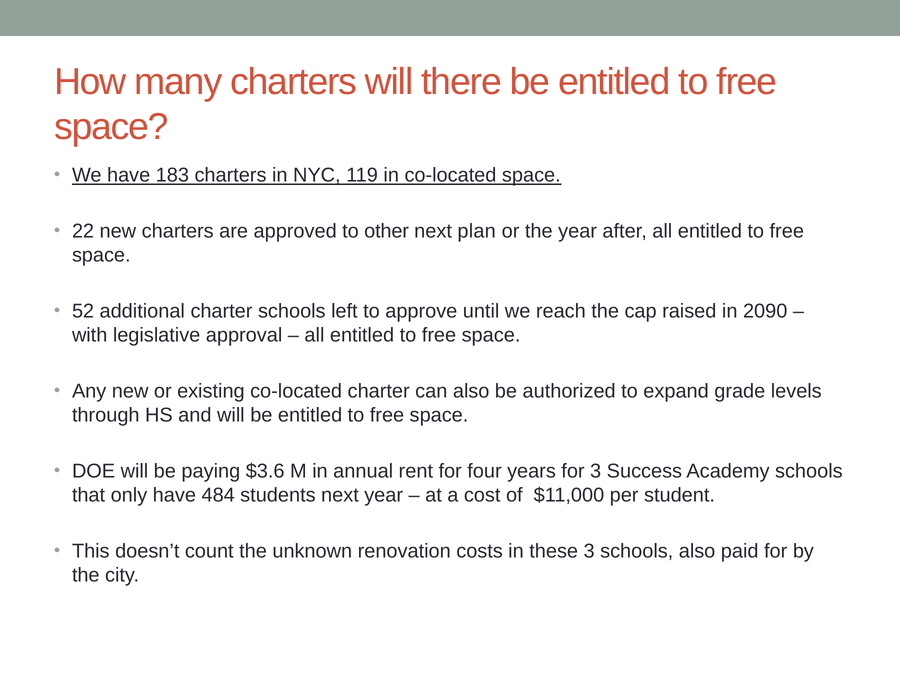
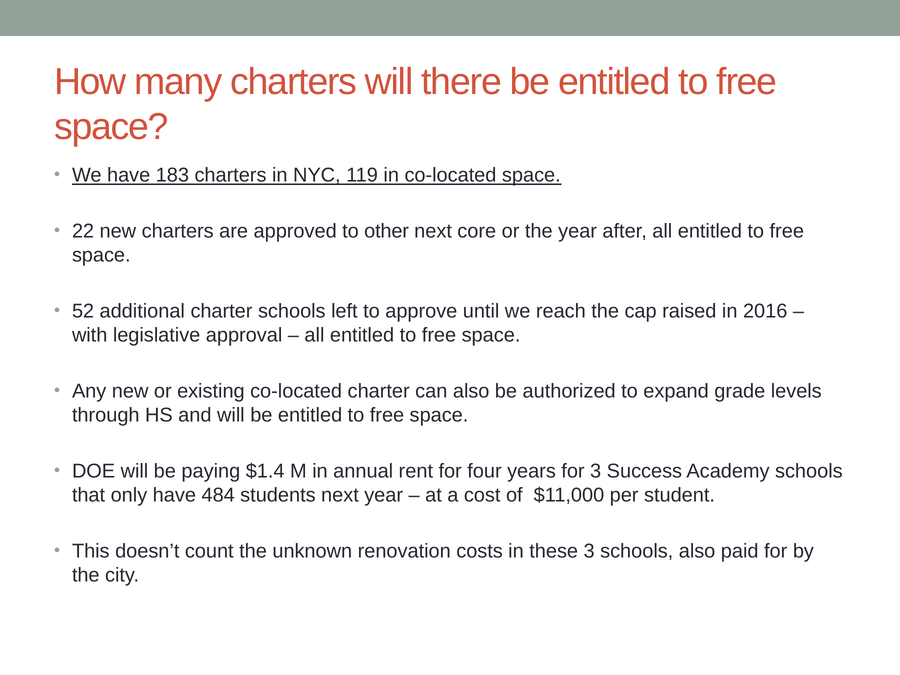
plan: plan -> core (477, 231)
2090: 2090 -> 2016 (765, 311)
$3.6: $3.6 -> $1.4 (265, 471)
